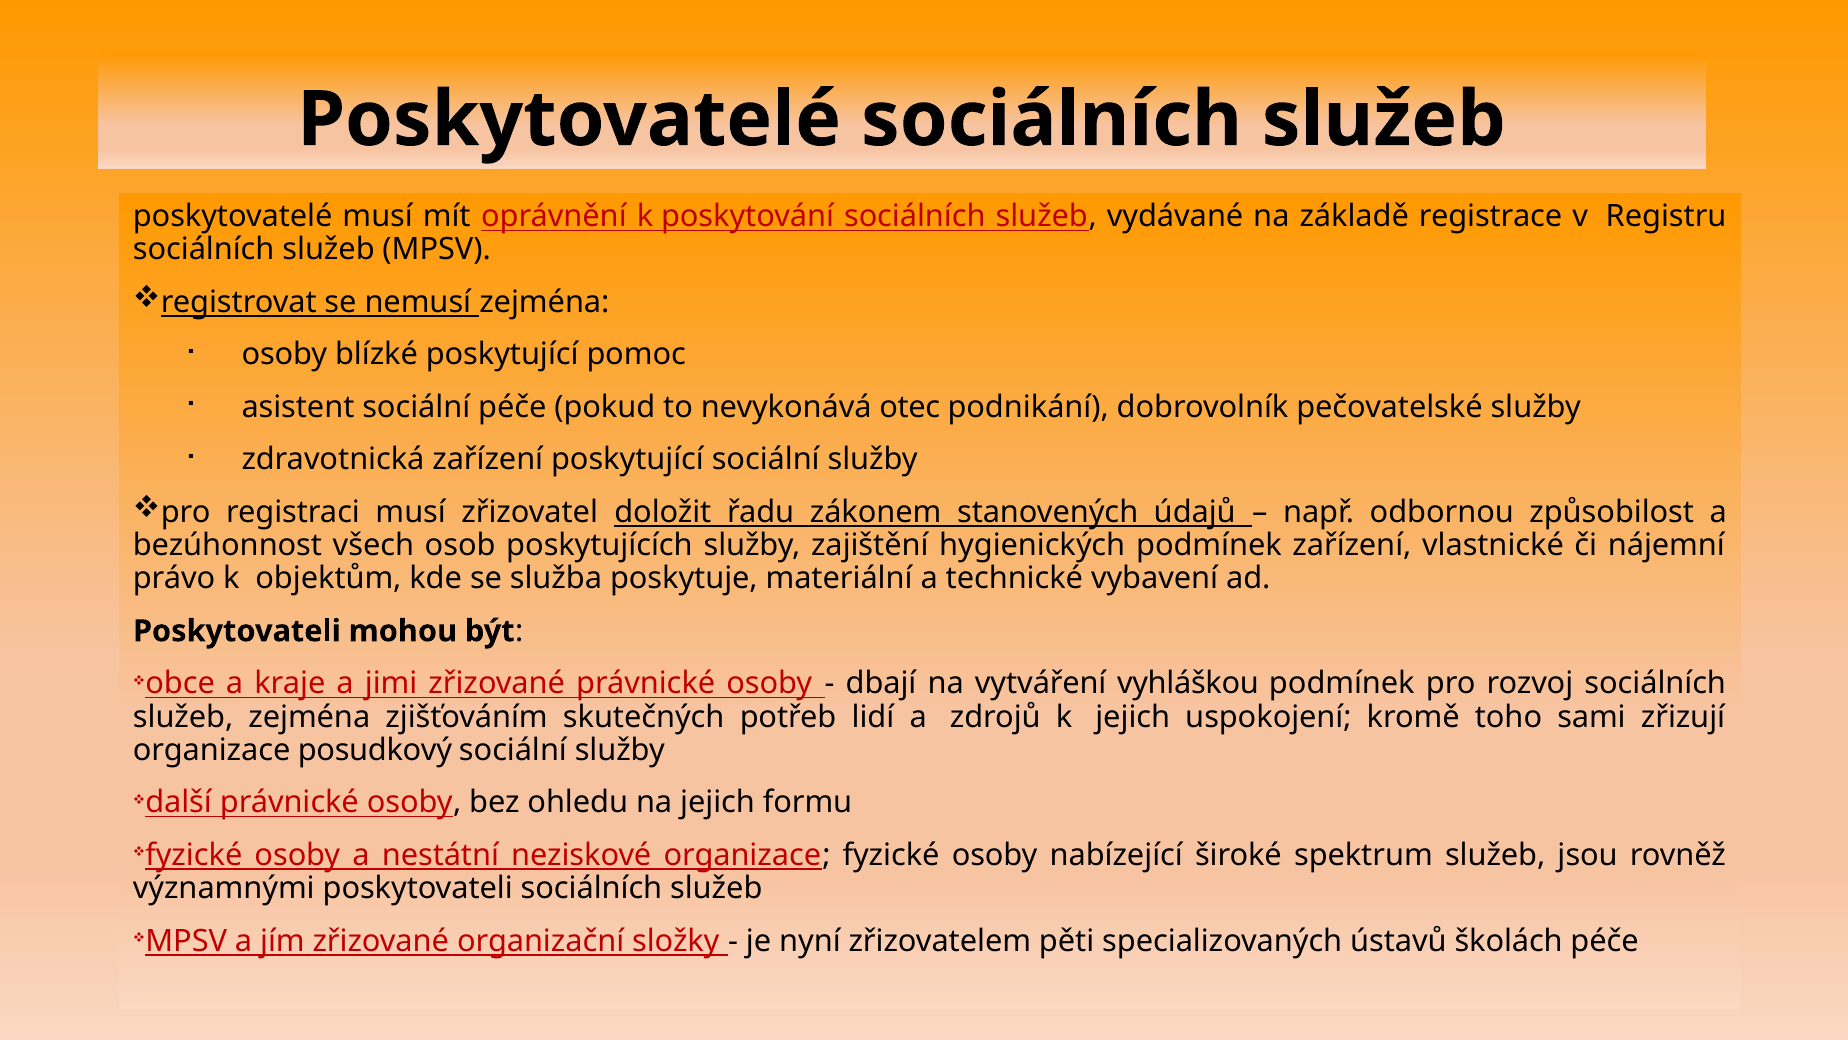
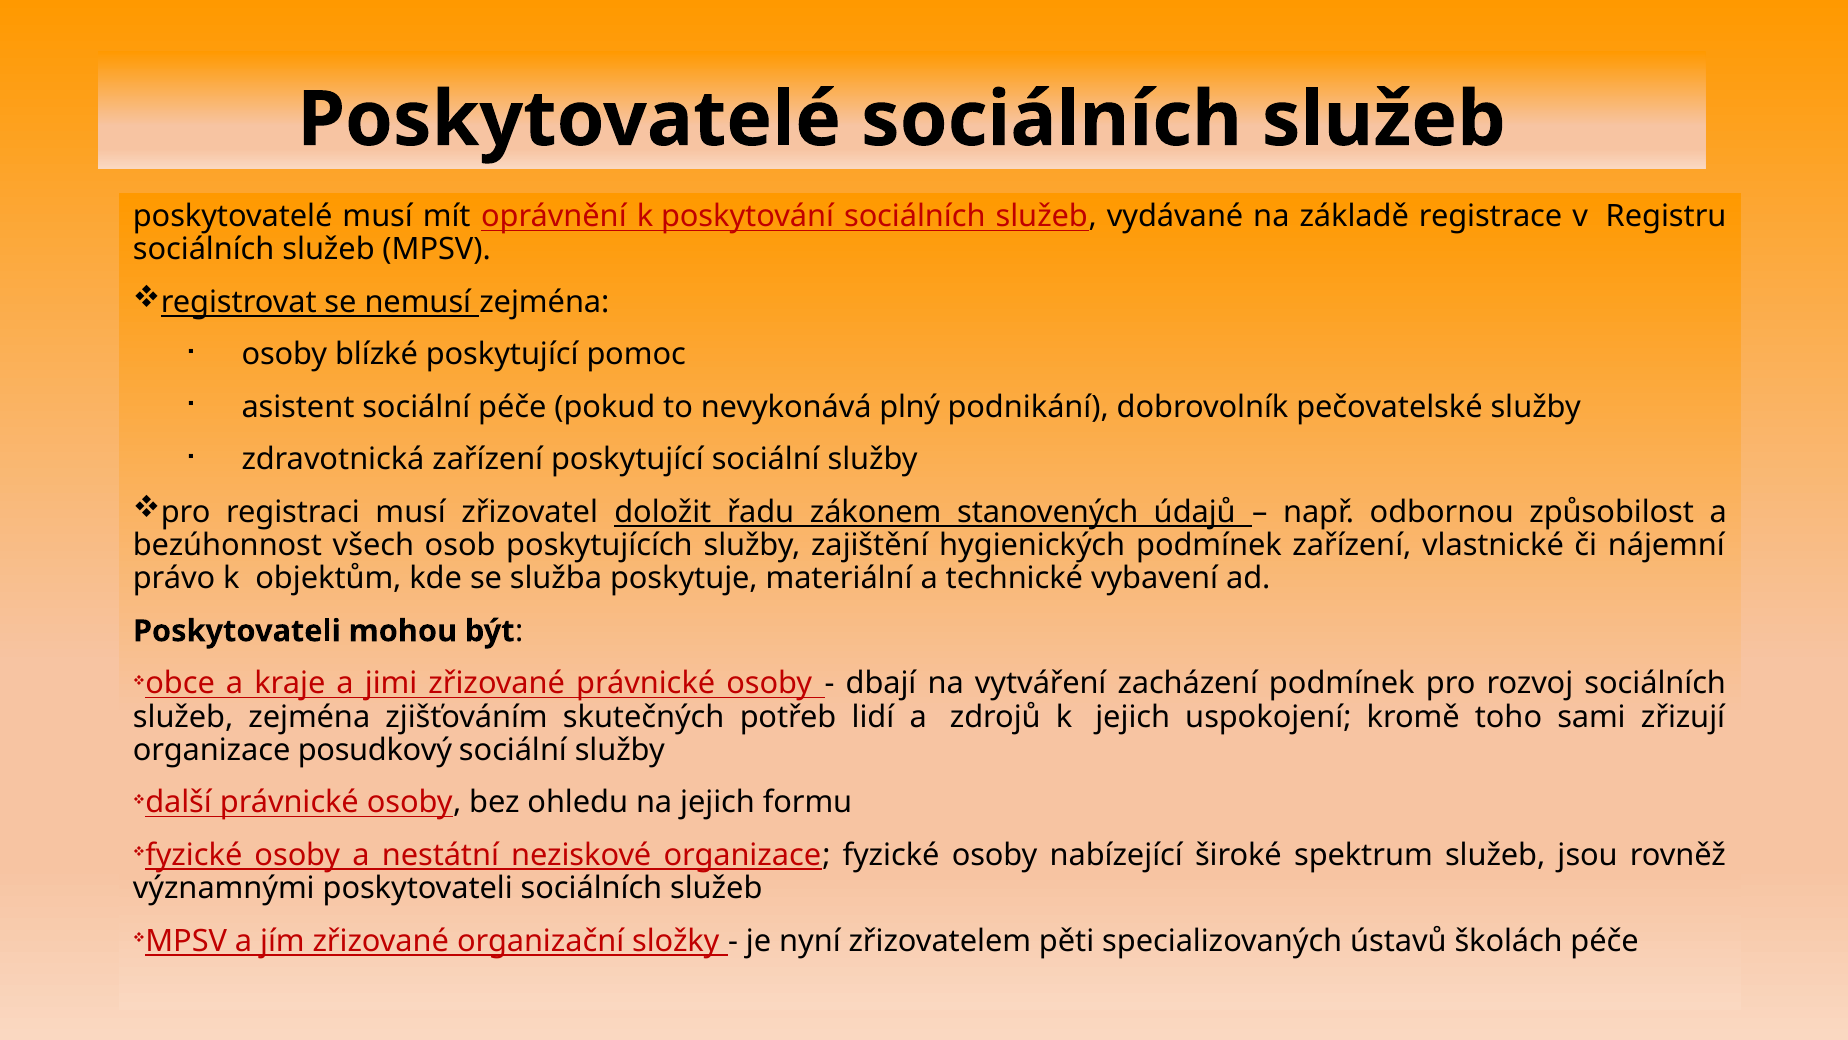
otec: otec -> plný (910, 407)
vyhláškou: vyhláškou -> zacházení (1188, 683)
